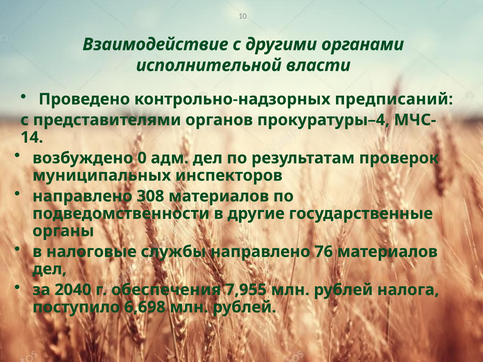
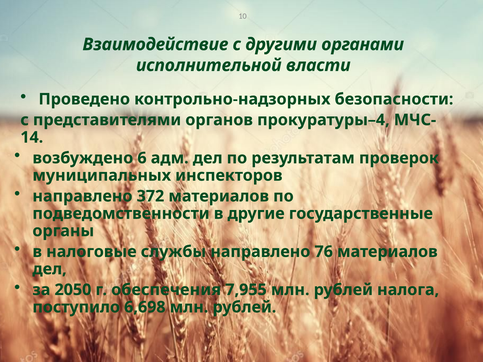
предписаний: предписаний -> безопасности (394, 99)
0: 0 -> 6 (142, 158)
308: 308 -> 372 (150, 196)
2040: 2040 -> 2050 (73, 290)
